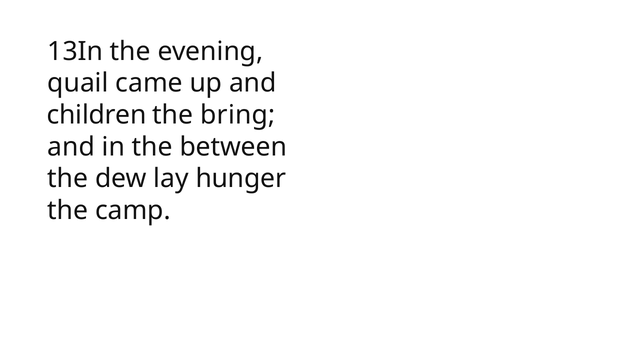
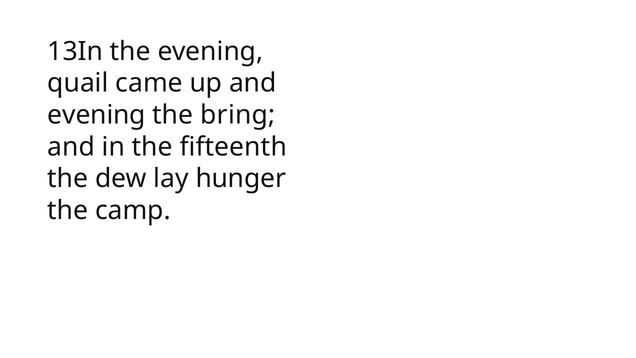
children: children -> evening (97, 115)
between: between -> fifteenth (233, 147)
